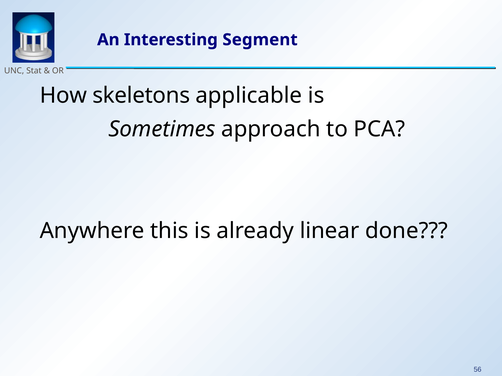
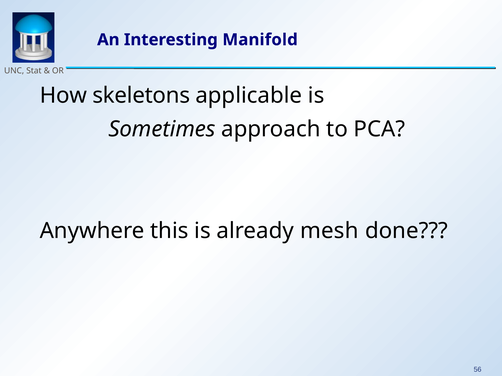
Segment: Segment -> Manifold (260, 40)
linear: linear -> mesh (329, 231)
